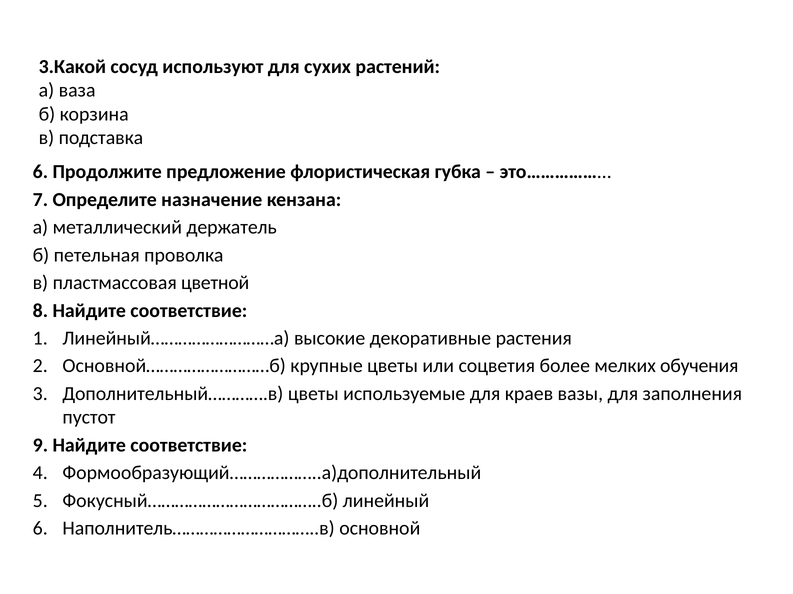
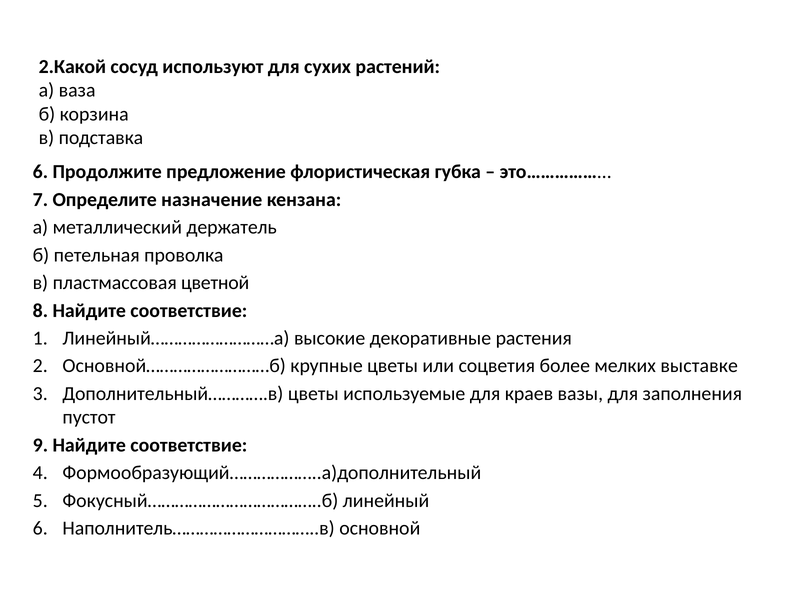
3.Какой: 3.Какой -> 2.Какой (72, 67)
обучения: обучения -> выставке (699, 366)
